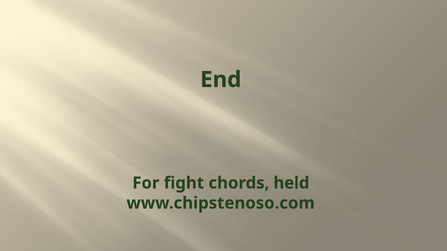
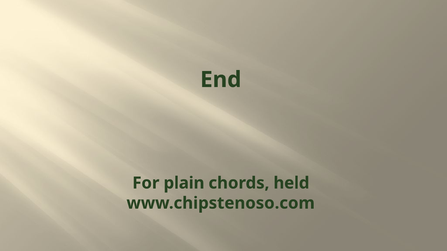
fight: fight -> plain (184, 183)
